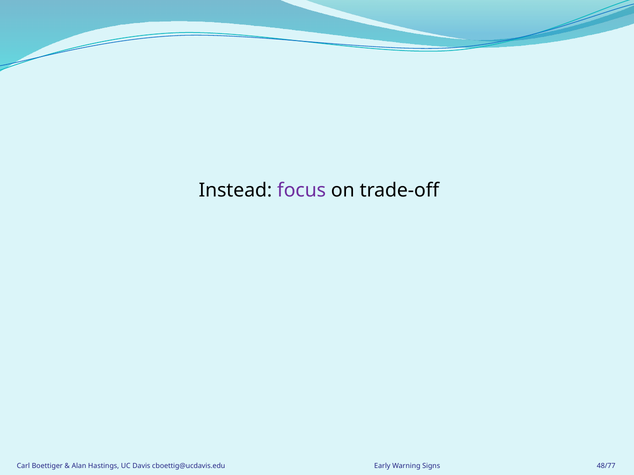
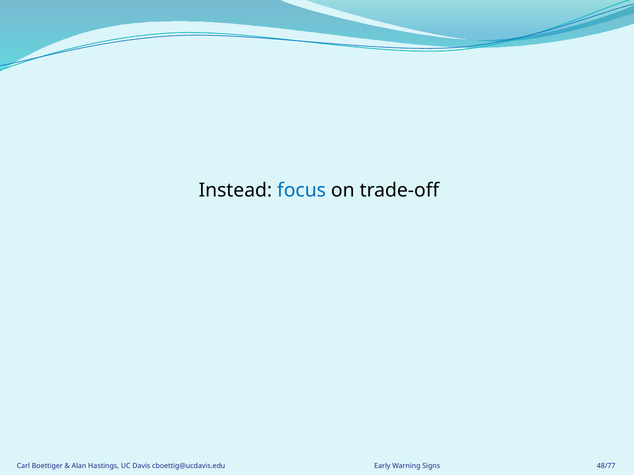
focus colour: purple -> blue (302, 191)
